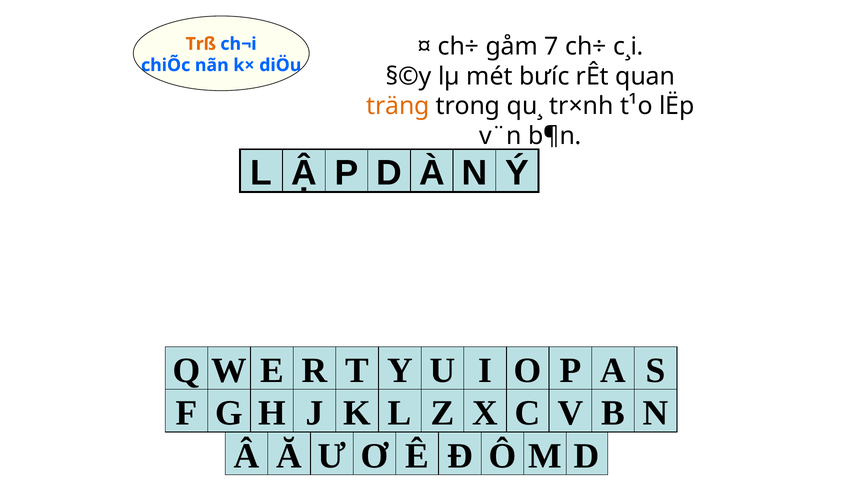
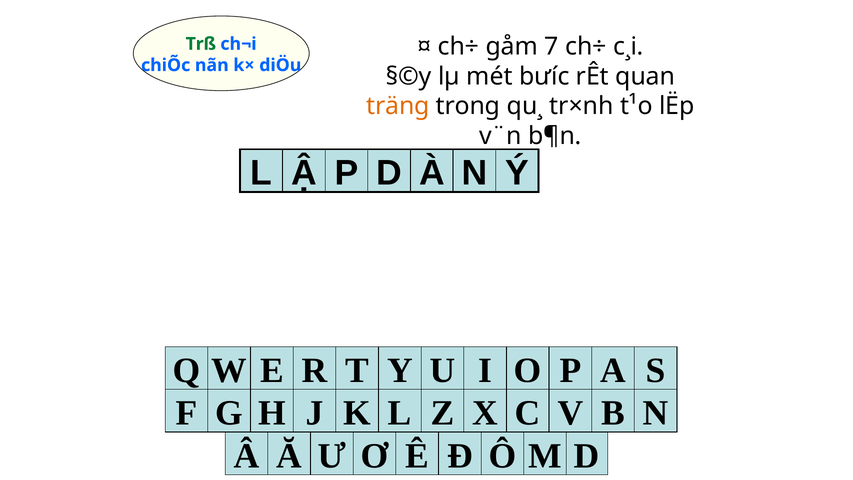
Trß colour: orange -> green (201, 44)
